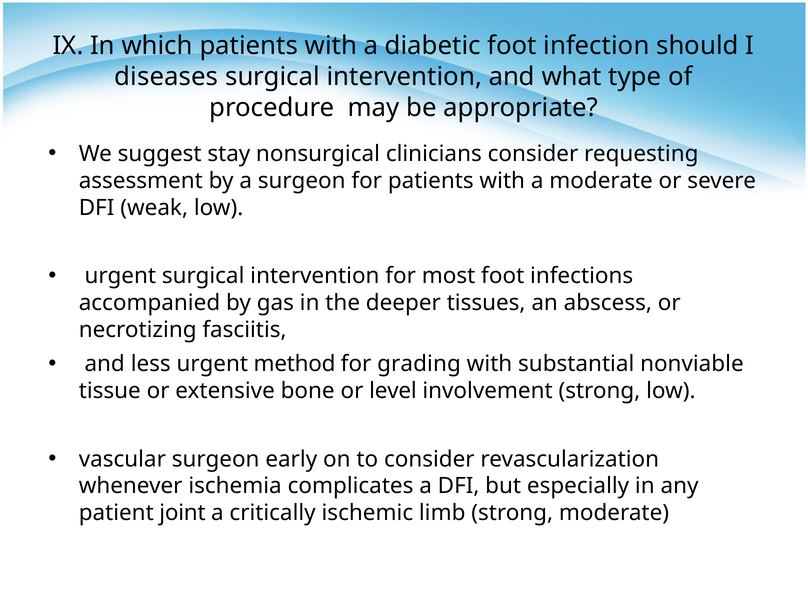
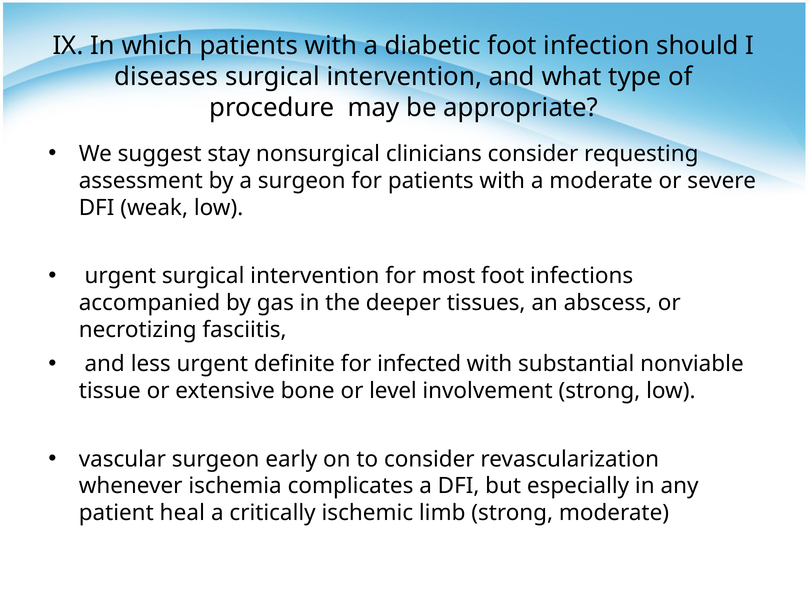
method: method -> definite (294, 364)
grading: grading -> infected (419, 364)
joint: joint -> heal (182, 513)
